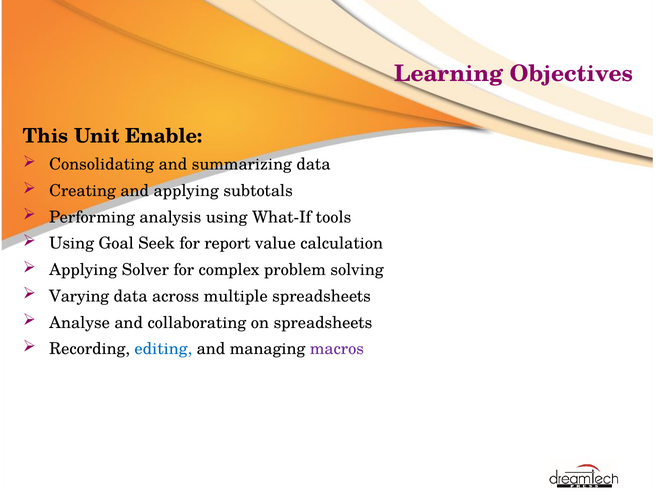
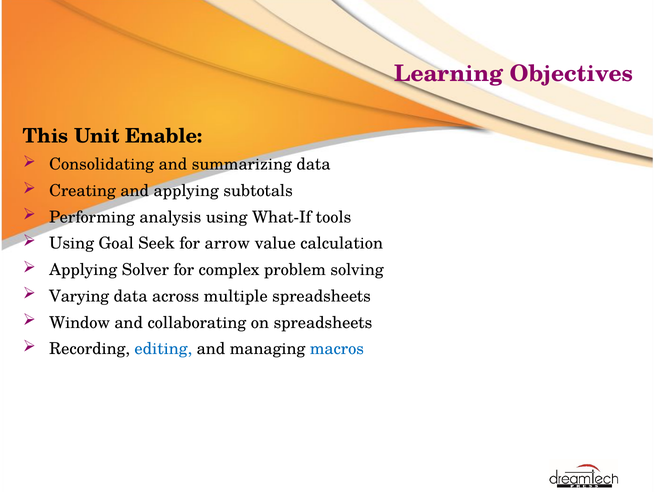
report: report -> arrow (227, 244)
Analyse: Analyse -> Window (80, 323)
macros colour: purple -> blue (337, 349)
